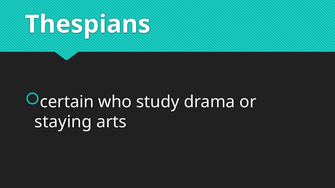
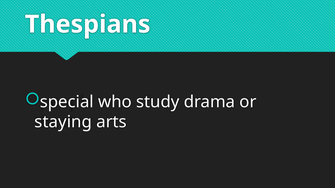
certain: certain -> special (67, 102)
